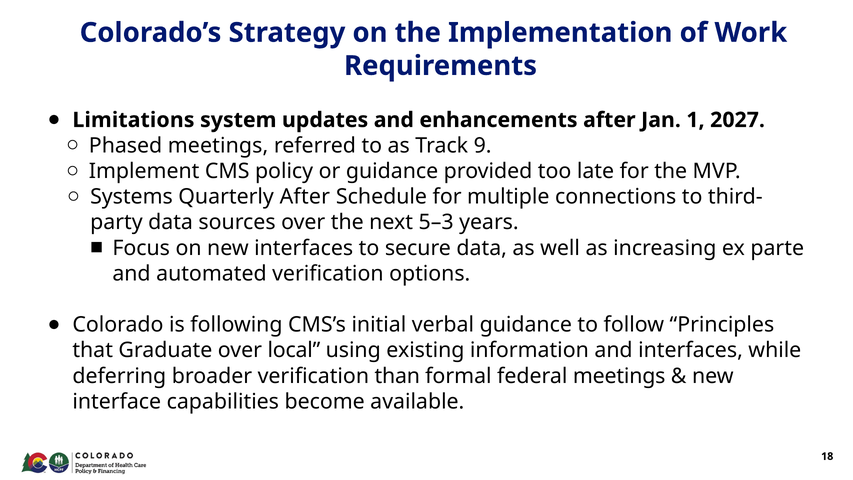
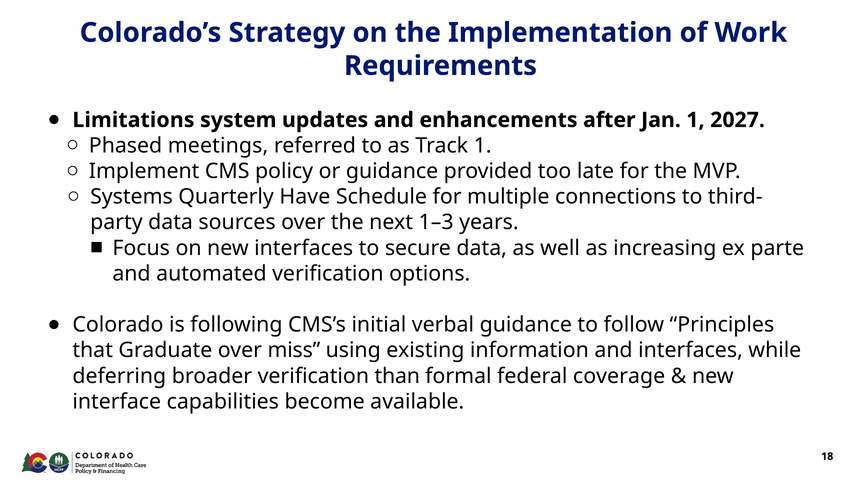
Track 9: 9 -> 1 (483, 146)
Quarterly After: After -> Have (305, 197)
5–3: 5–3 -> 1–3 (436, 222)
local: local -> miss (294, 350)
federal meetings: meetings -> coverage (619, 376)
